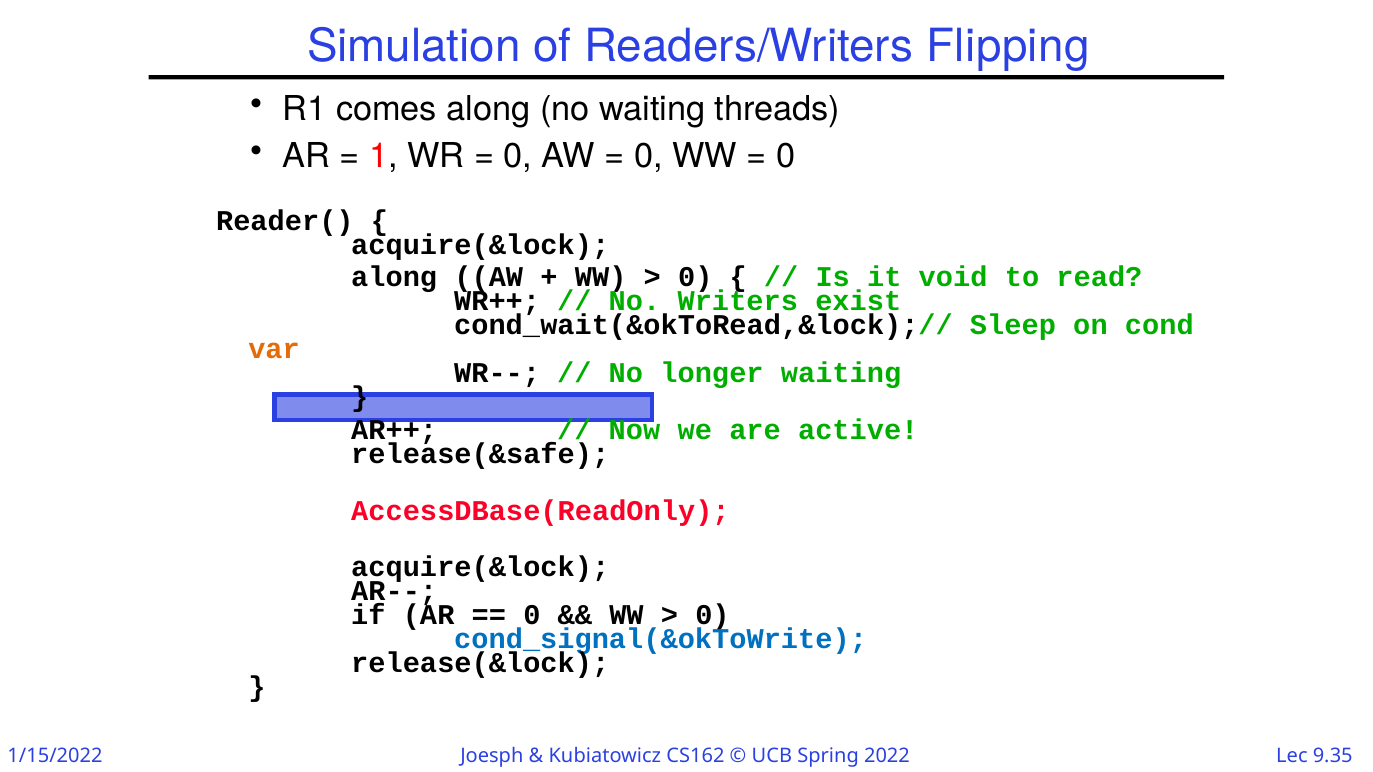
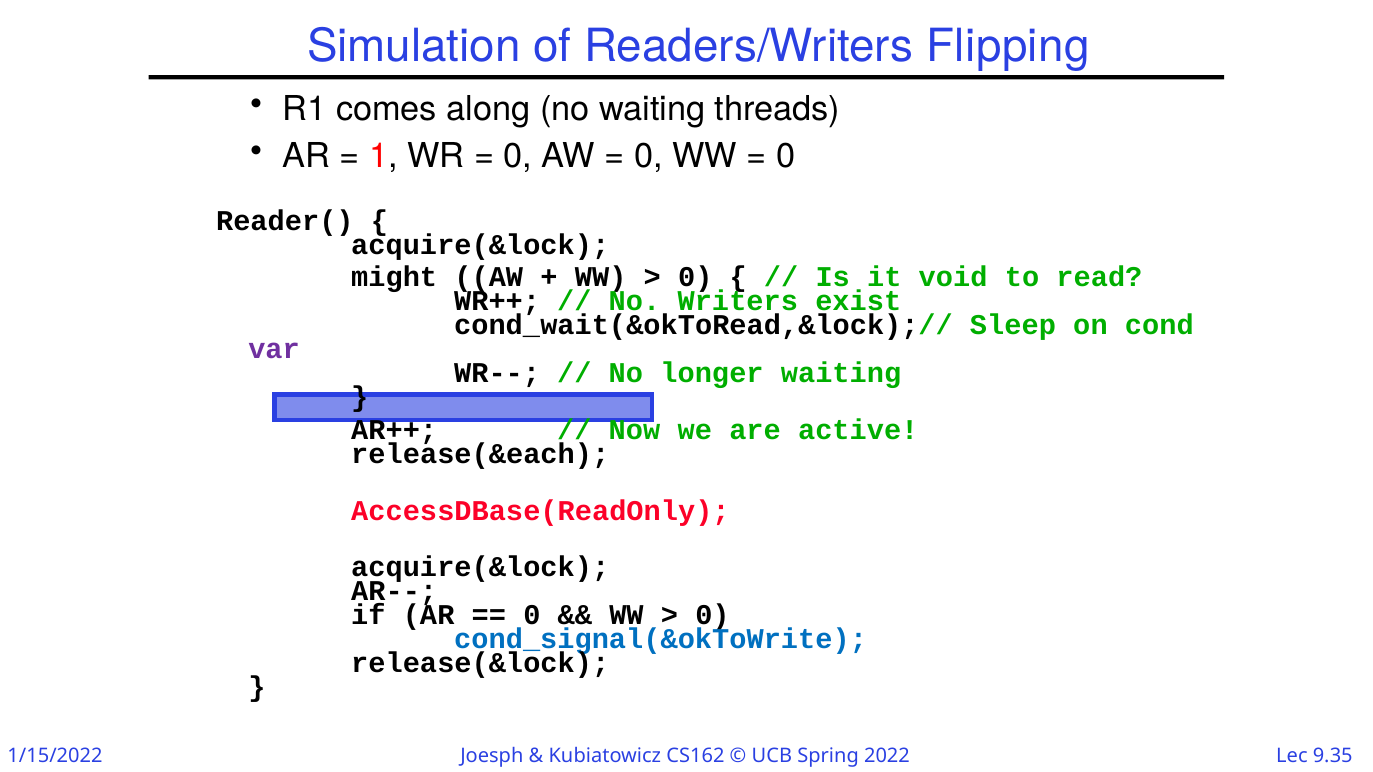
along: along -> might (394, 277)
var colour: orange -> purple (274, 350)
release(&safe: release(&safe -> release(&each (480, 454)
